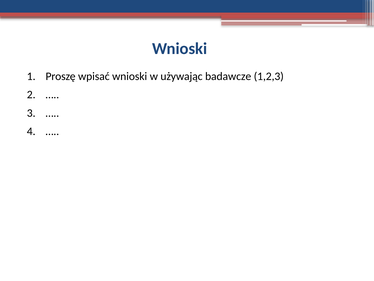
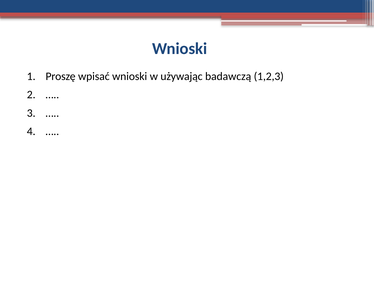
badawcze: badawcze -> badawczą (228, 76)
